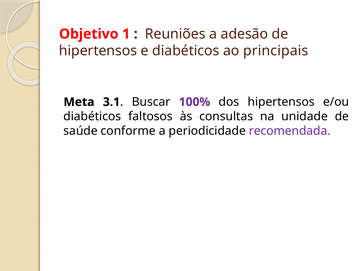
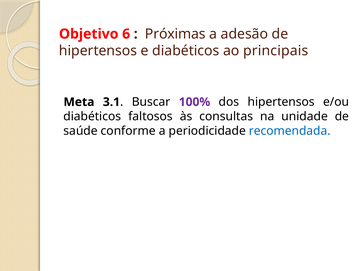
1: 1 -> 6 (126, 34)
Reuniões: Reuniões -> Próximas (175, 34)
recomendada colour: purple -> blue (290, 131)
